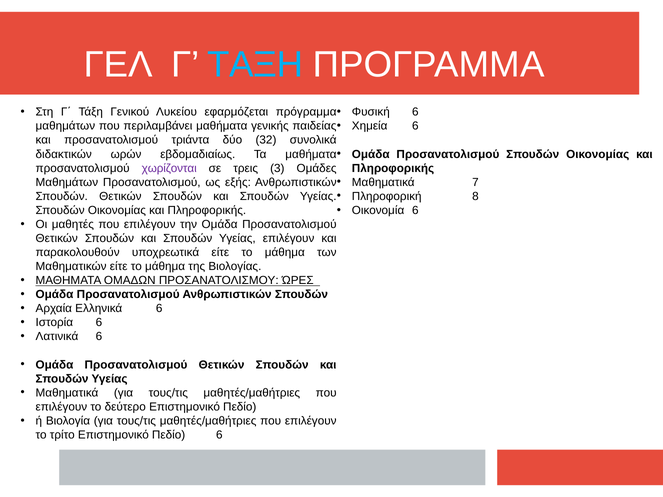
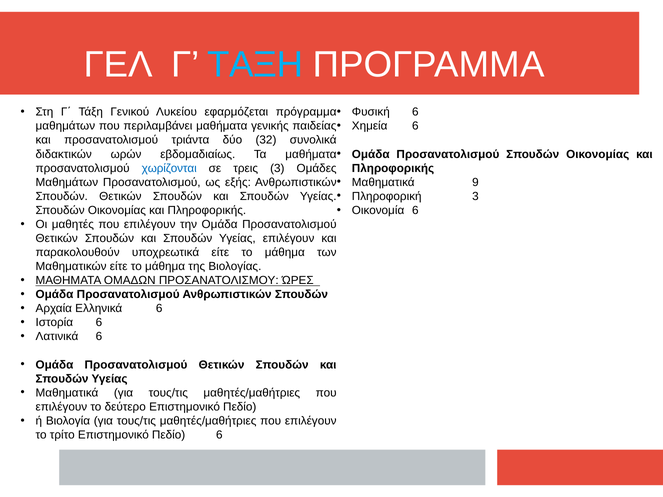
χωρίζονται colour: purple -> blue (169, 168)
7: 7 -> 9 (475, 182)
Πληροφορική 8: 8 -> 3 (475, 196)
